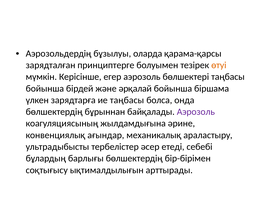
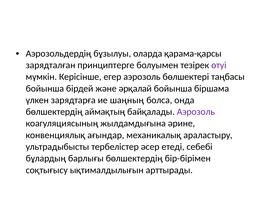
өтуі colour: orange -> purple (219, 65)
ие таңбасы: таңбасы -> шаңның (127, 100)
бұрыннан: бұрыннан -> аймақтың (105, 112)
